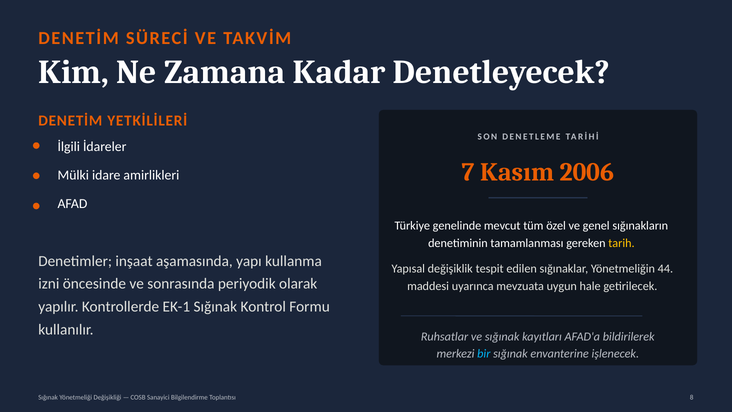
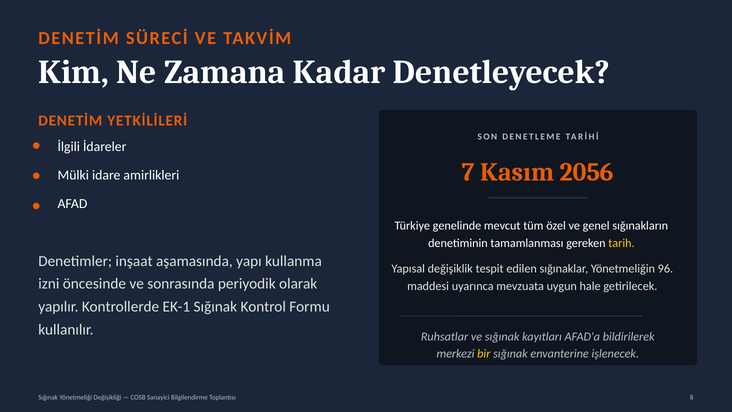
2006: 2006 -> 2056 (587, 172)
44: 44 -> 96 (665, 269)
bir colour: light blue -> yellow (484, 353)
